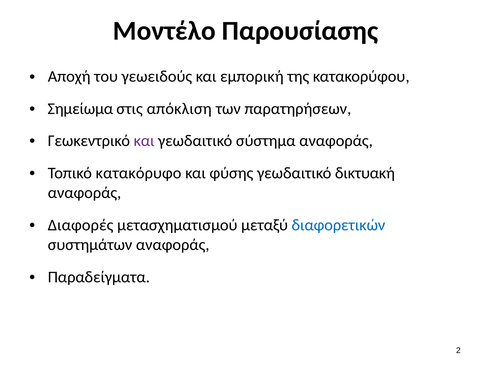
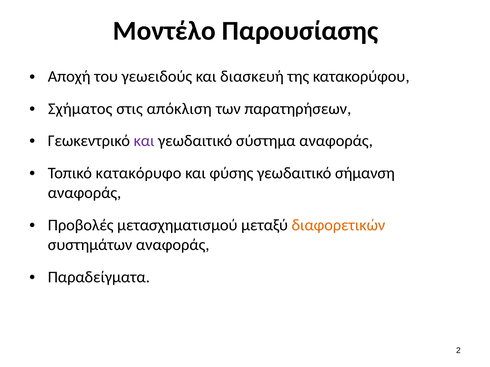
εμπορική: εμπορική -> διασκευή (252, 77)
Σημείωμα: Σημείωμα -> Σχήματος (80, 109)
δικτυακή: δικτυακή -> σήμανση (365, 173)
Διαφορές: Διαφορές -> Προβολές (81, 225)
διαφορετικών colour: blue -> orange (338, 225)
